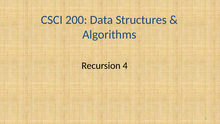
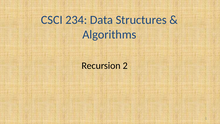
200: 200 -> 234 (76, 20)
4: 4 -> 2 (125, 66)
